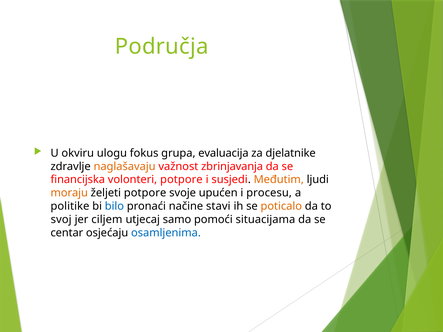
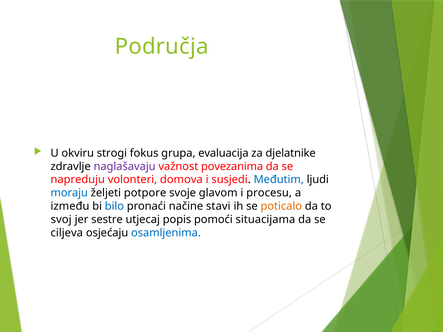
ulogu: ulogu -> strogi (112, 153)
naglašavaju colour: orange -> purple (125, 166)
zbrinjavanja: zbrinjavanja -> povezanima (232, 166)
financijska: financijska -> napreduju (78, 180)
volonteri potpore: potpore -> domova (181, 180)
Međutim colour: orange -> blue (279, 180)
moraju colour: orange -> blue (69, 193)
upućen: upućen -> glavom (218, 193)
politike: politike -> između (70, 206)
ciljem: ciljem -> sestre (107, 220)
samo: samo -> popis (177, 220)
centar: centar -> ciljeva (67, 233)
